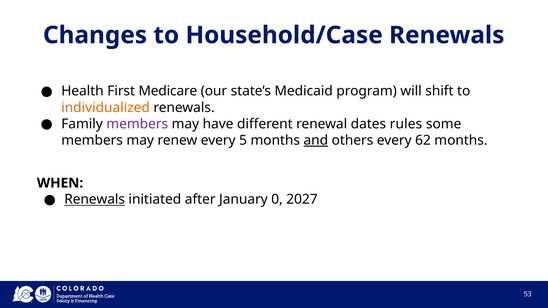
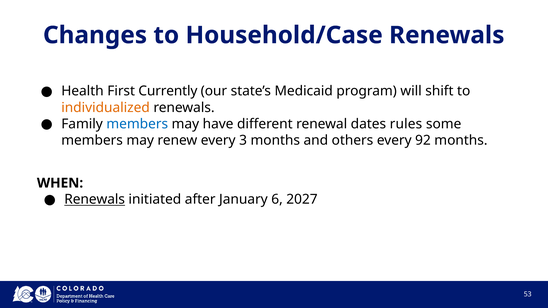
Medicare: Medicare -> Currently (168, 91)
members colour: purple -> blue (137, 124)
5: 5 -> 3 (243, 140)
and underline: present -> none (316, 140)
62: 62 -> 92 (423, 140)
0: 0 -> 6 (277, 200)
